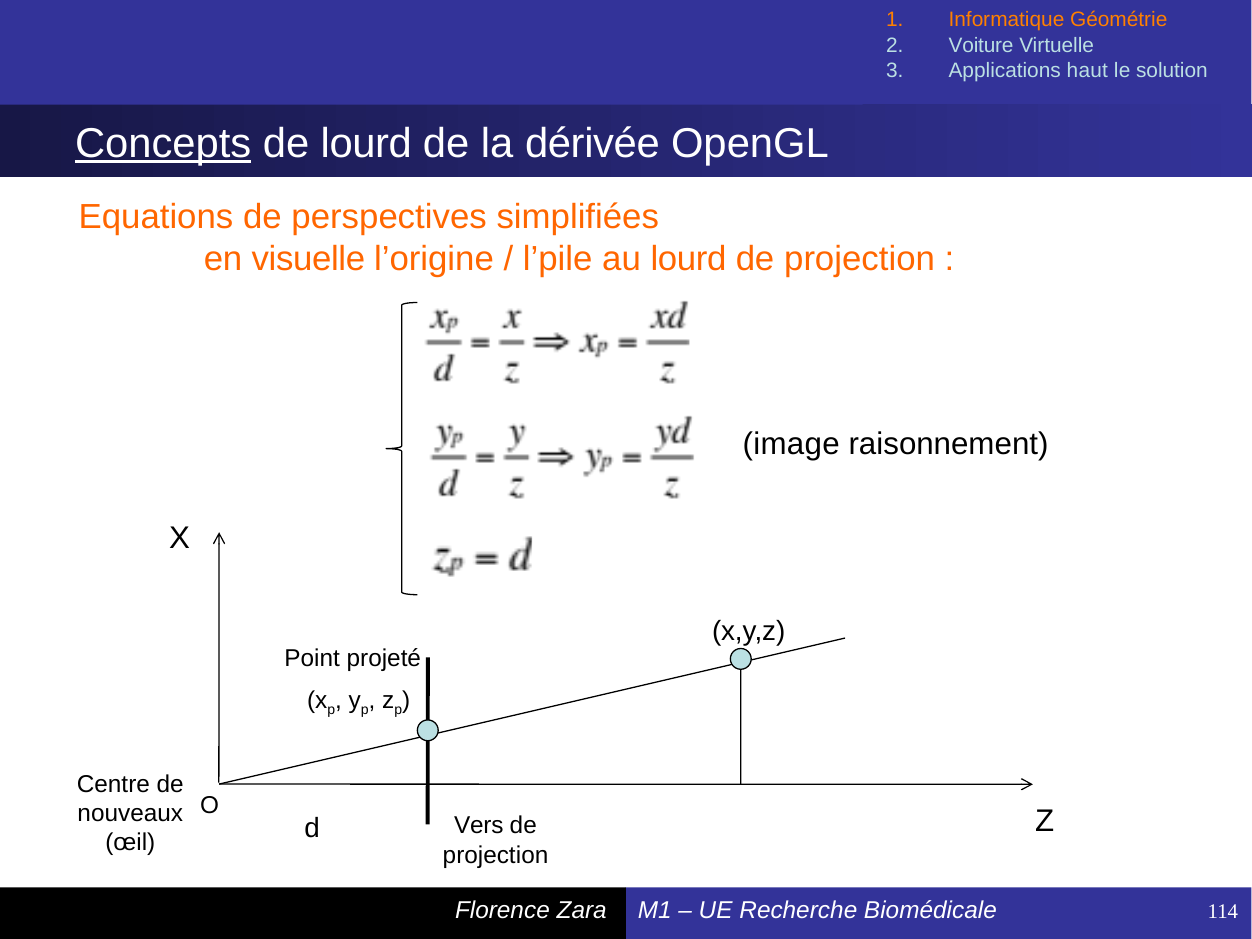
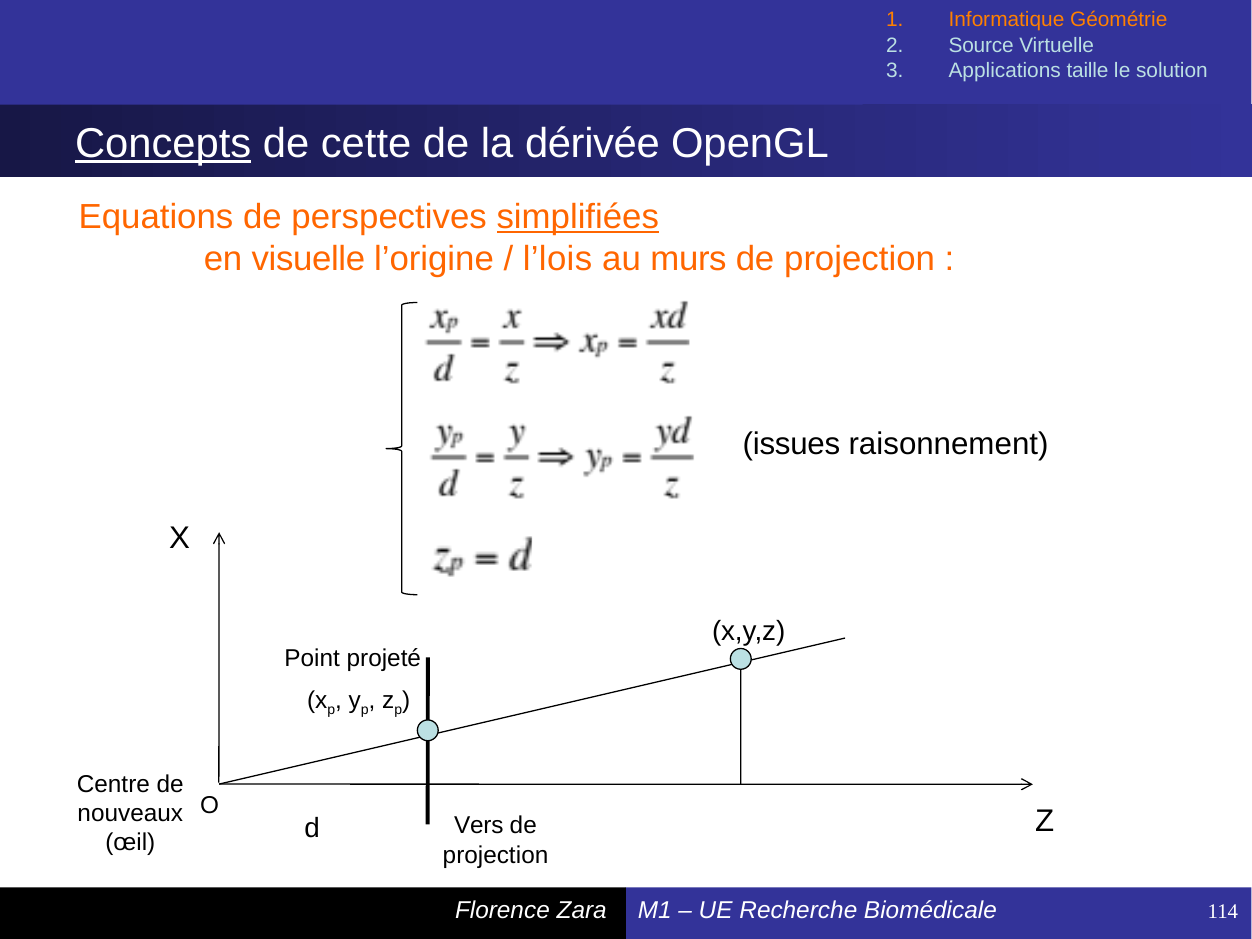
Voiture: Voiture -> Source (981, 45)
haut: haut -> taille (1087, 70)
de lourd: lourd -> cette (366, 144)
simplifiées underline: none -> present (578, 217)
l’pile: l’pile -> l’lois (558, 259)
au lourd: lourd -> murs (689, 259)
image: image -> issues (791, 444)
